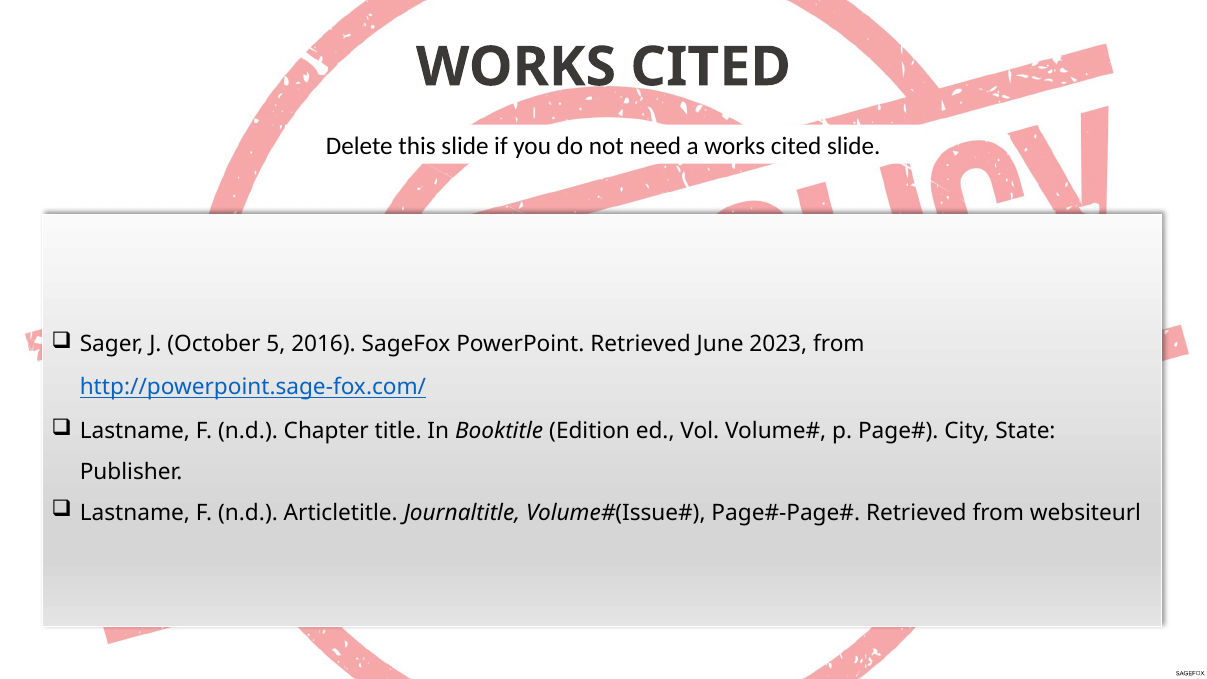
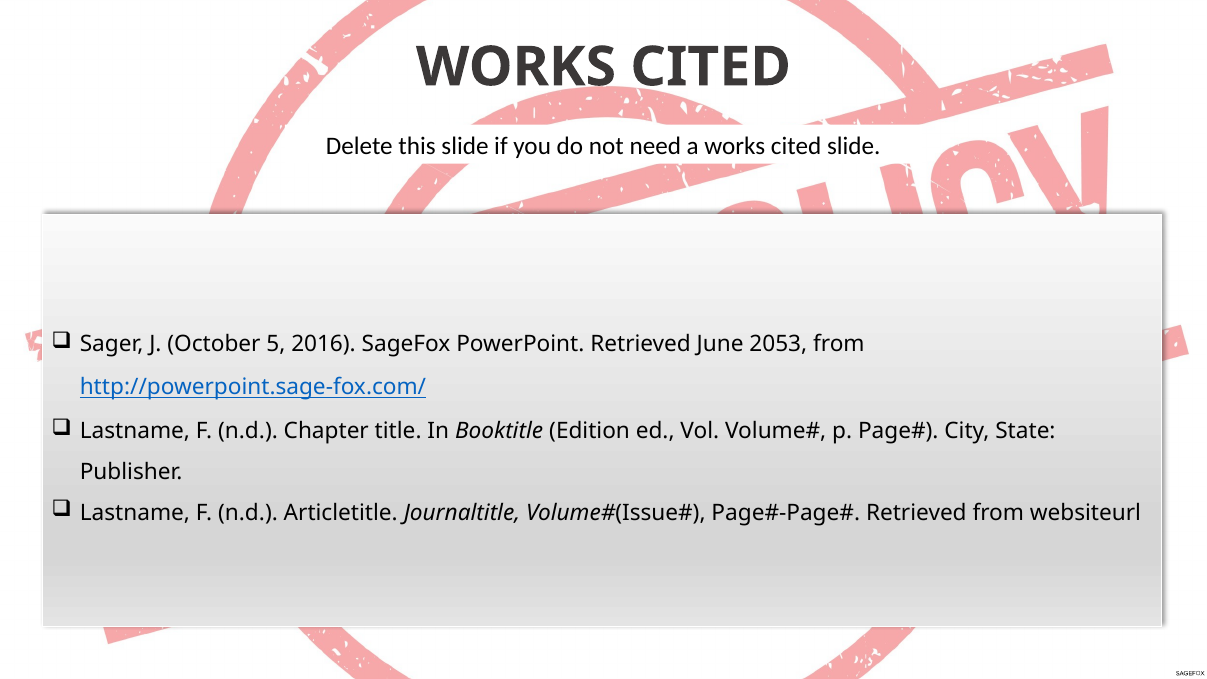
2023: 2023 -> 2053 (778, 344)
